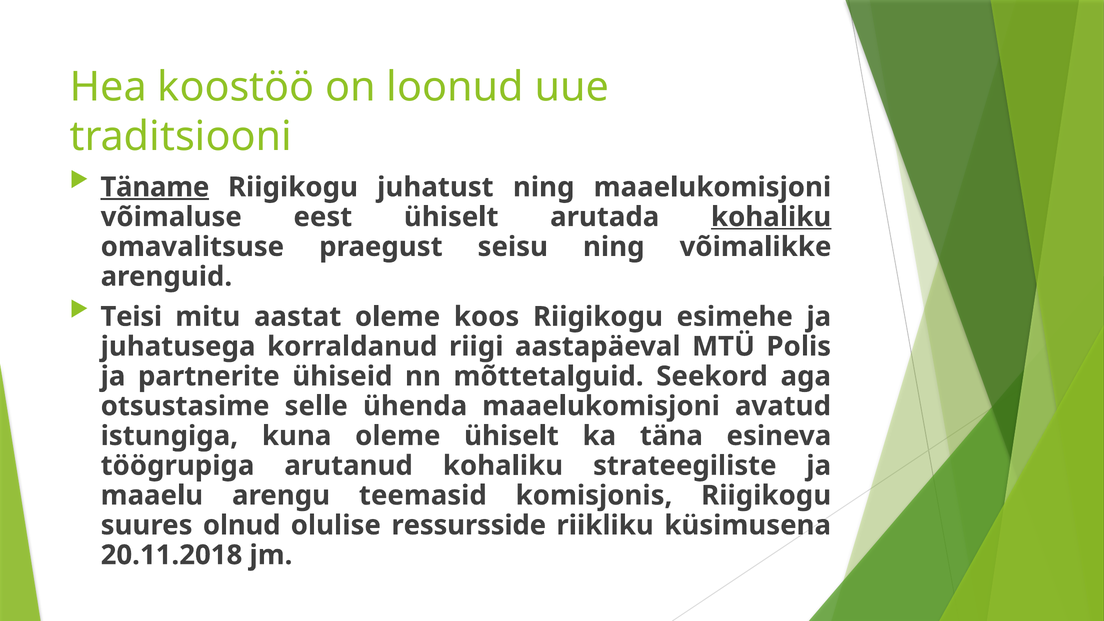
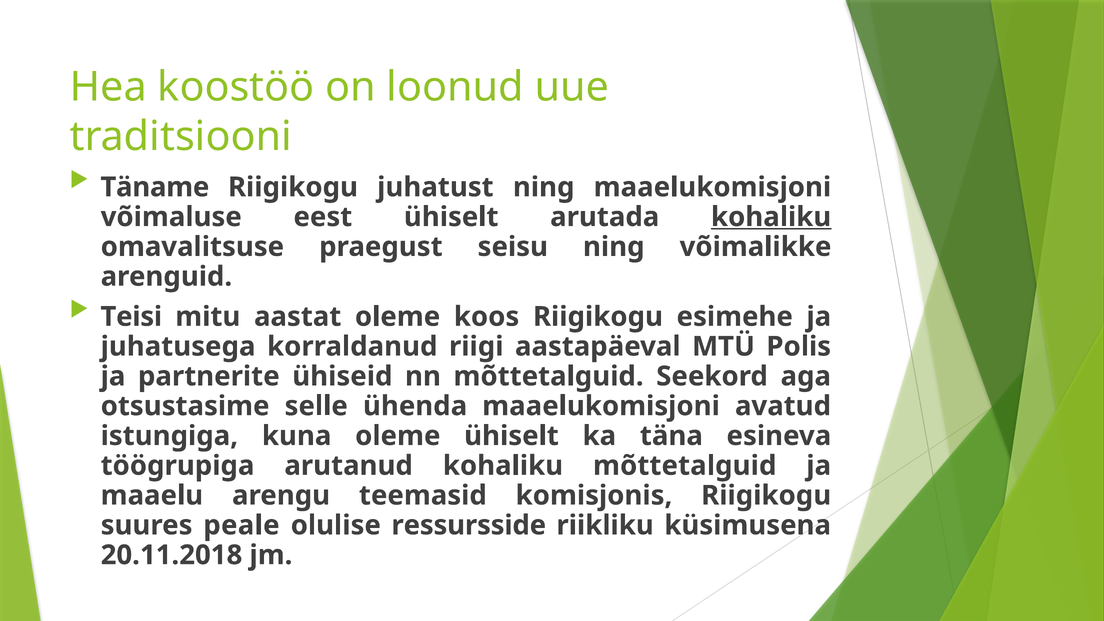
Täname underline: present -> none (155, 187)
kohaliku strateegiliste: strateegiliste -> mõttetalguid (685, 466)
olnud: olnud -> peale (241, 525)
